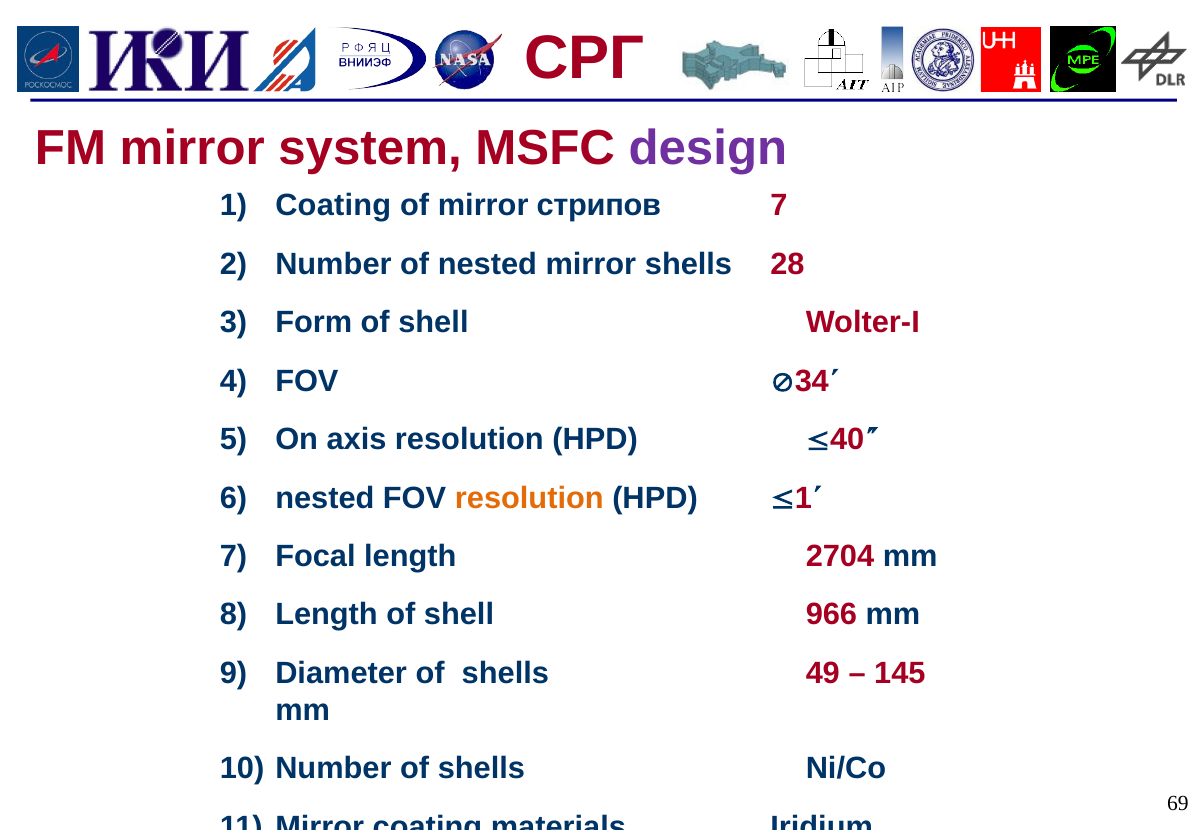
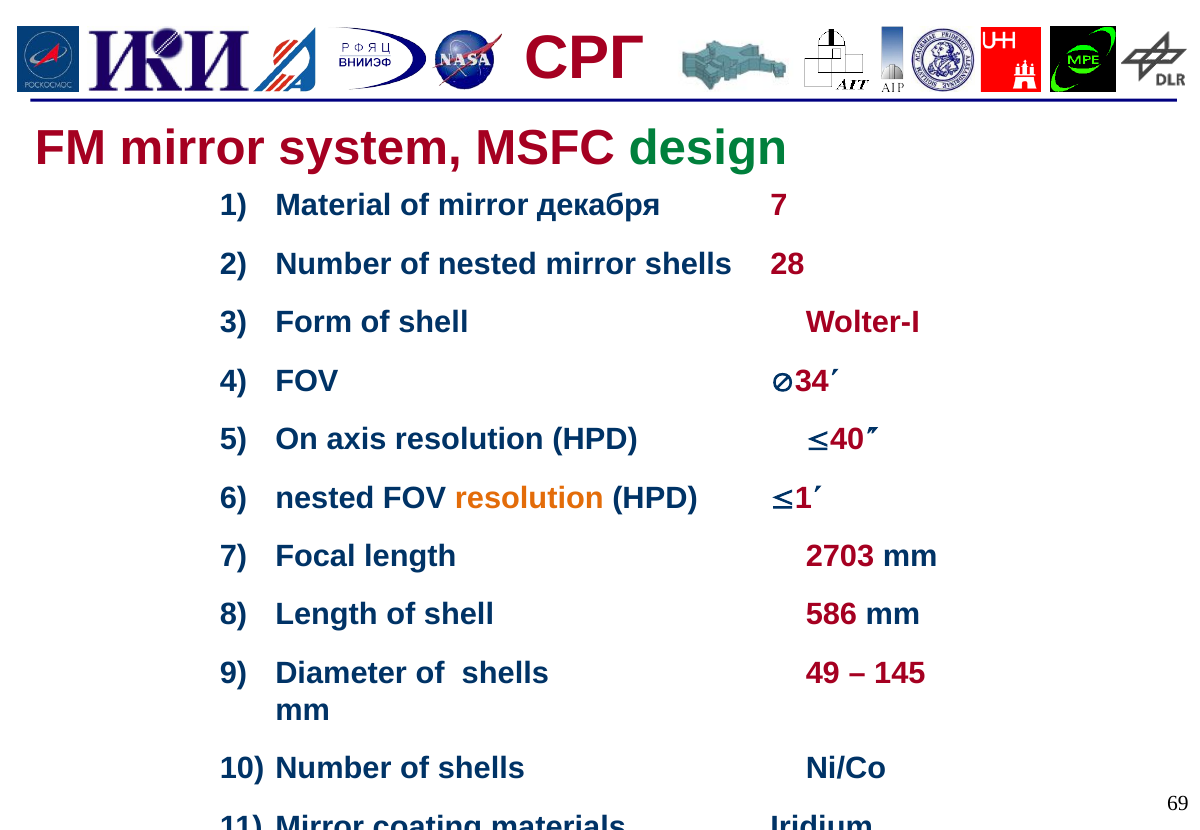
design colour: purple -> green (708, 149)
Coating: Coating -> Material (333, 206)
стрипов: стрипов -> декабря (599, 206)
2704: 2704 -> 2703 (840, 557)
966: 966 -> 586 (831, 615)
